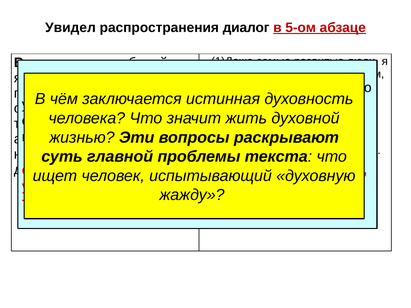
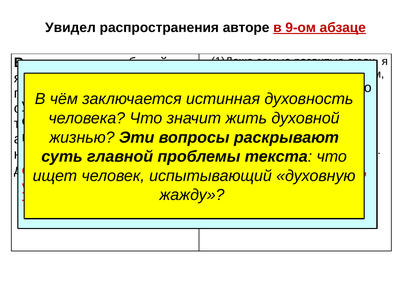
диалог: диалог -> авторе (246, 28)
5-ом: 5-ом -> 9-ом (301, 28)
